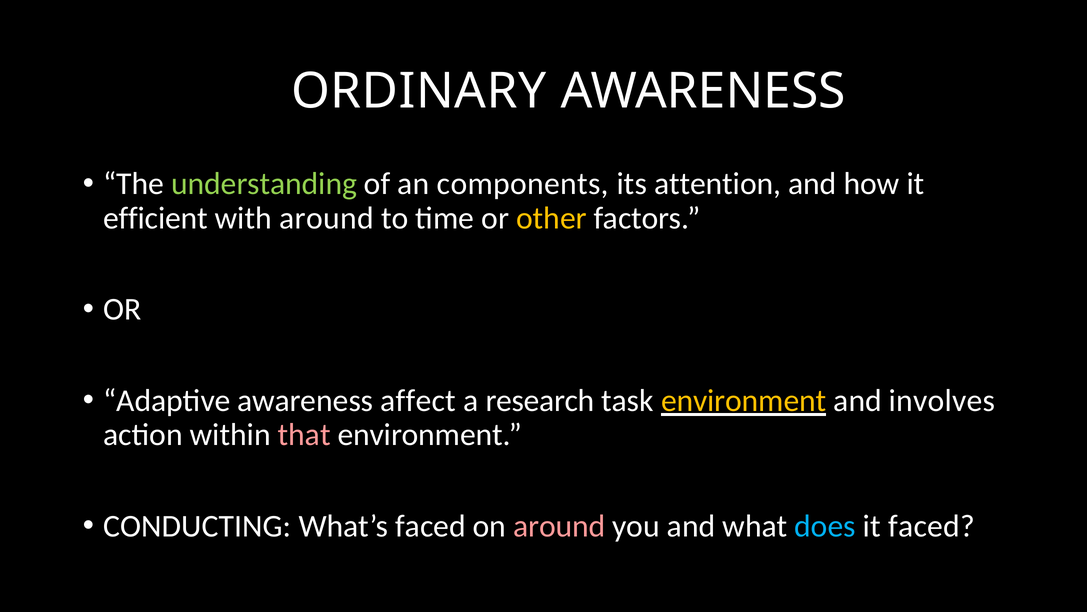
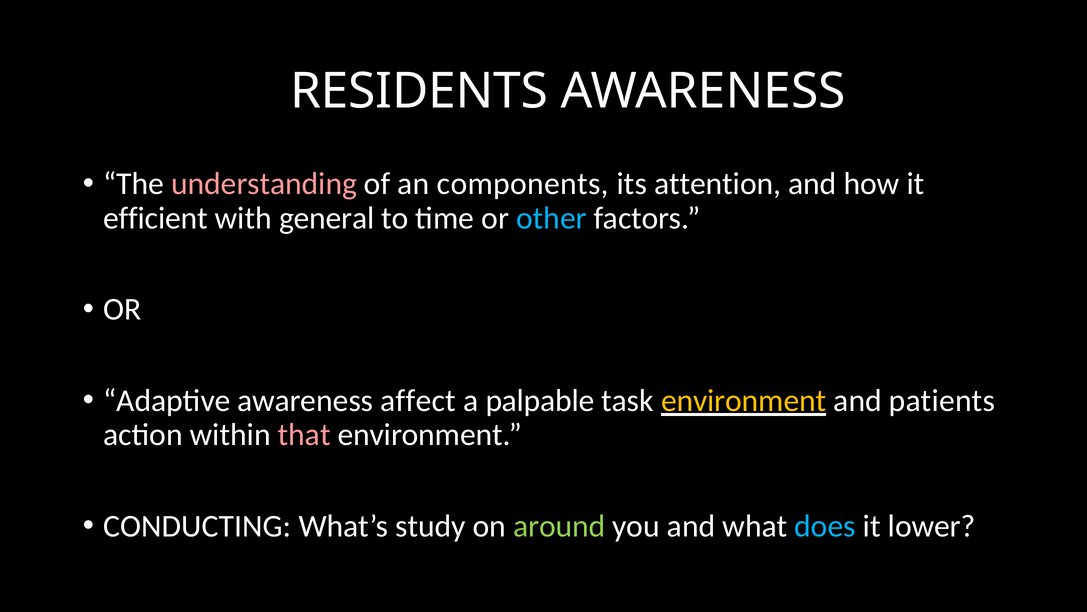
ORDINARY: ORDINARY -> RESIDENTS (419, 91)
understanding colour: light green -> pink (264, 184)
with around: around -> general (327, 218)
other colour: yellow -> light blue (552, 218)
research: research -> palpable (540, 400)
involves: involves -> patients (942, 400)
What’s faced: faced -> study (431, 526)
around colour: pink -> light green (559, 526)
it faced: faced -> lower (932, 526)
